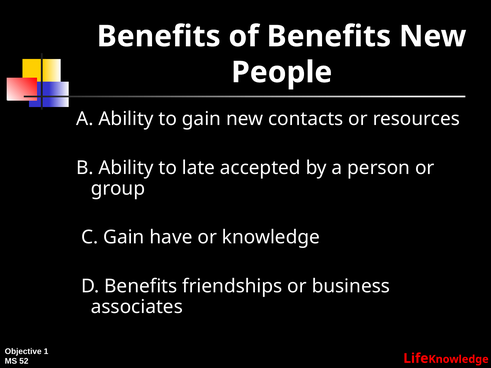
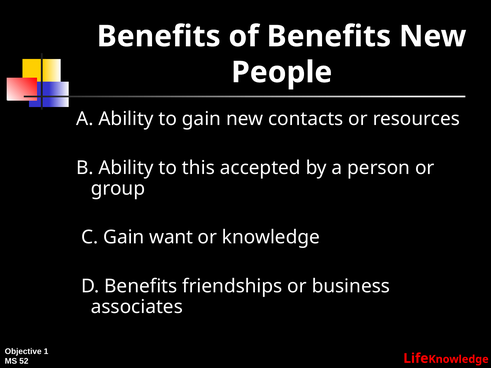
late: late -> this (198, 168)
have: have -> want (171, 237)
